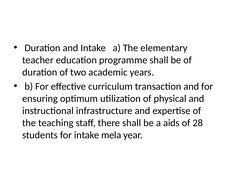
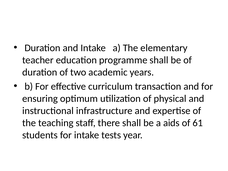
28: 28 -> 61 (198, 123)
mela: mela -> tests (111, 135)
